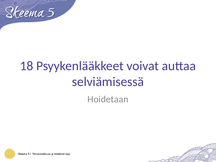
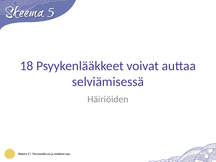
Hoidetaan: Hoidetaan -> Häiriöiden (108, 99)
